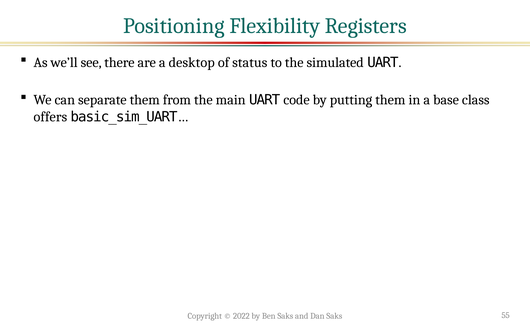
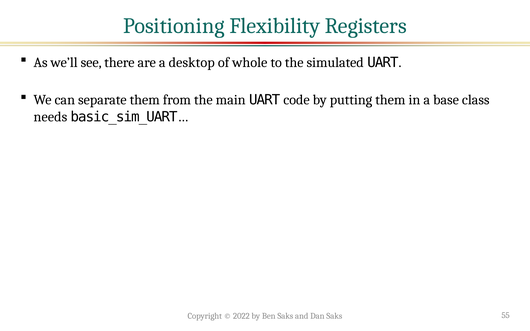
status: status -> whole (250, 62)
offers: offers -> needs (50, 117)
